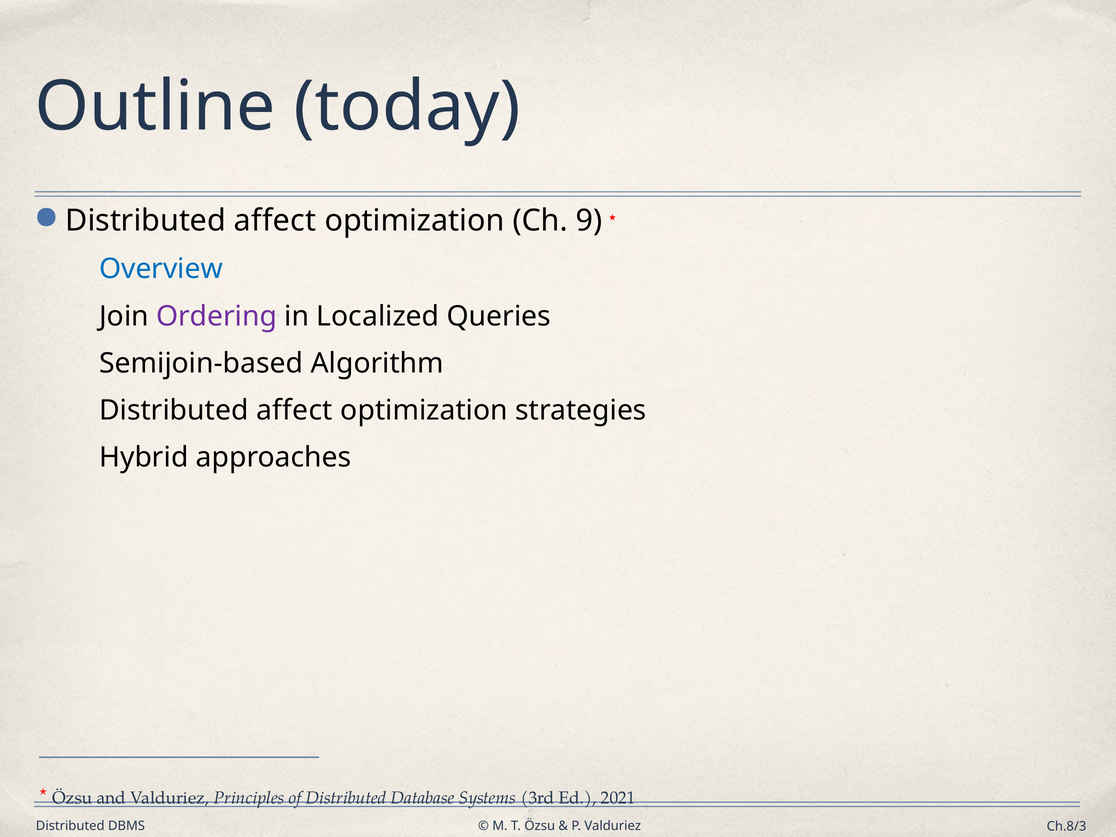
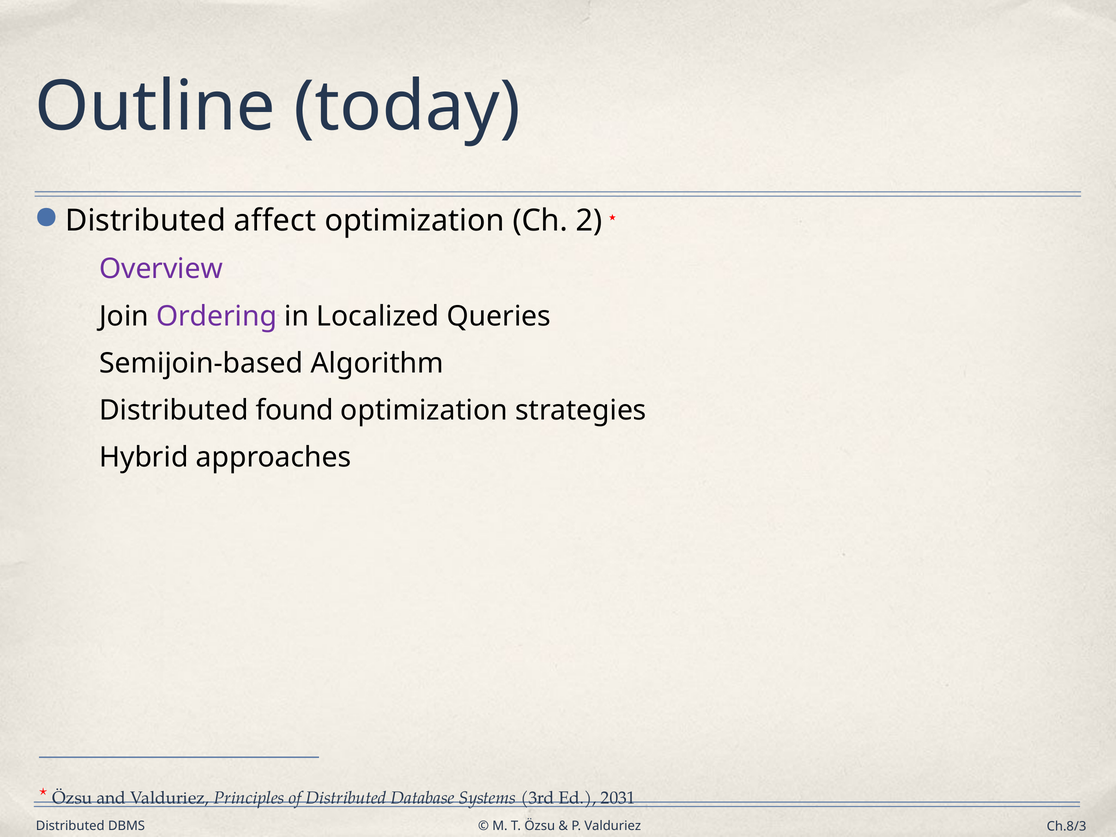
9: 9 -> 2 (589, 221)
Overview colour: blue -> purple (161, 269)
affect: affect -> found (295, 410)
2021: 2021 -> 2031 (618, 798)
